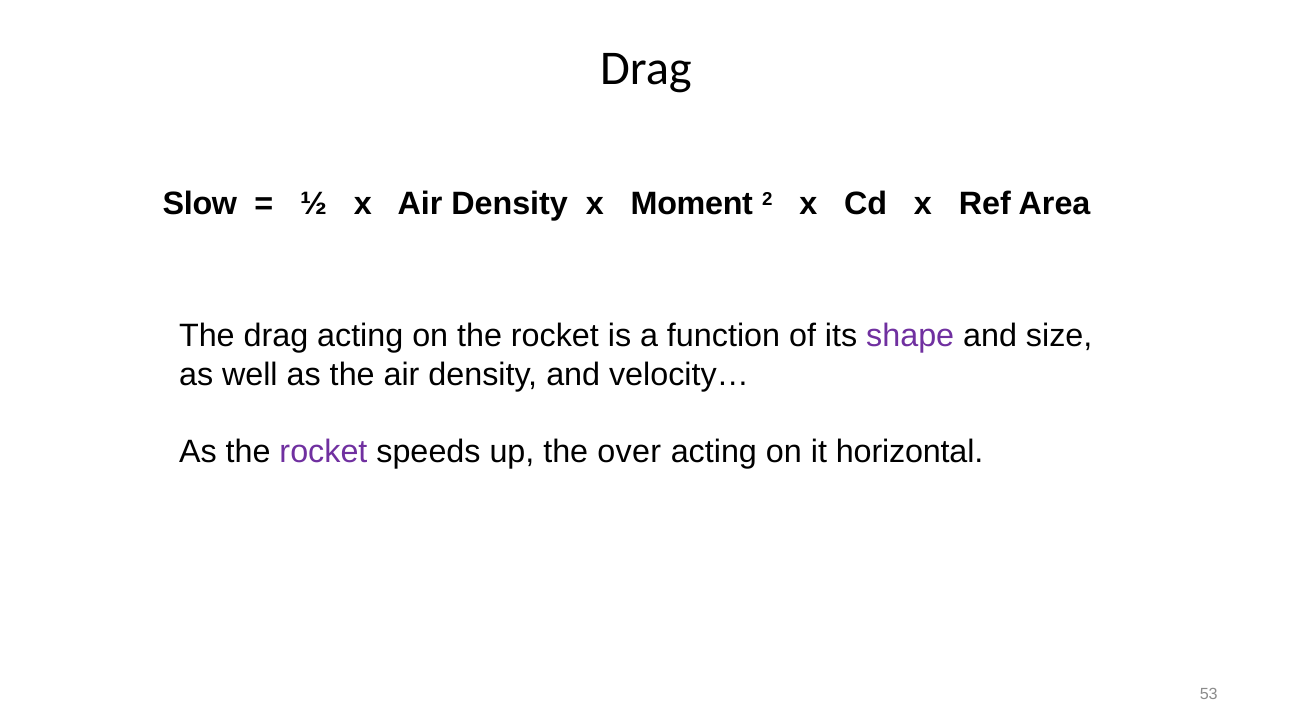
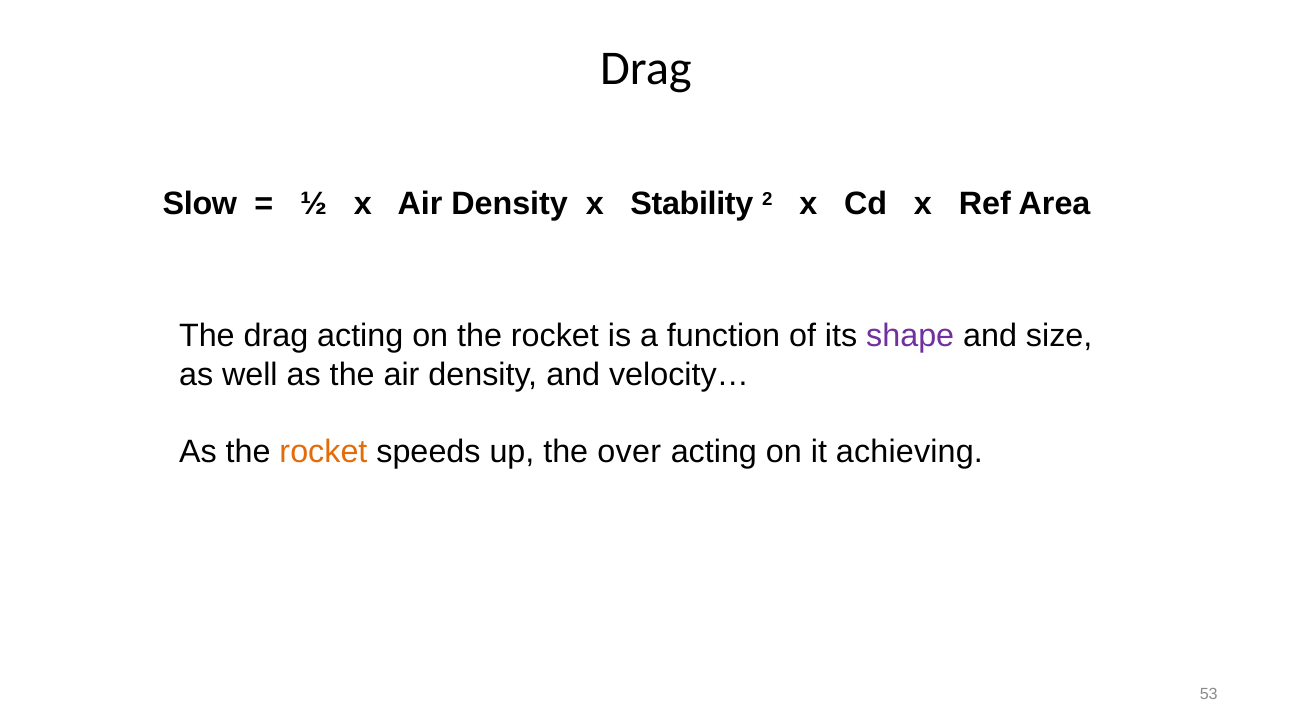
Moment: Moment -> Stability (692, 204)
rocket colour: purple -> orange (323, 452)
horizontal: horizontal -> achieving (909, 452)
